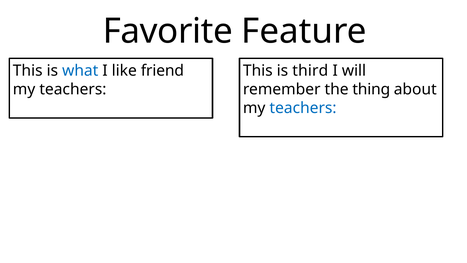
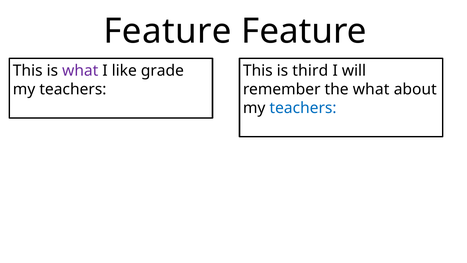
Favorite: Favorite -> Feature (167, 31)
what colour: blue -> purple (80, 70)
friend: friend -> grade (162, 70)
the thing: thing -> what (371, 89)
